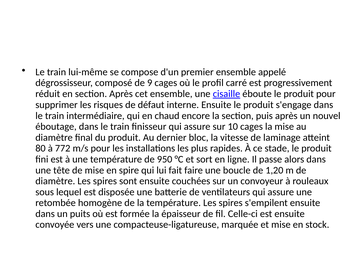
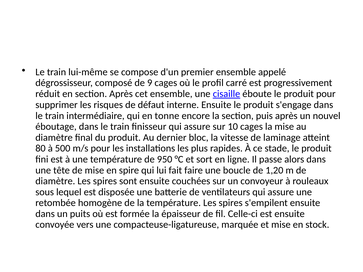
chaud: chaud -> tonne (167, 116)
772: 772 -> 500 (63, 149)
